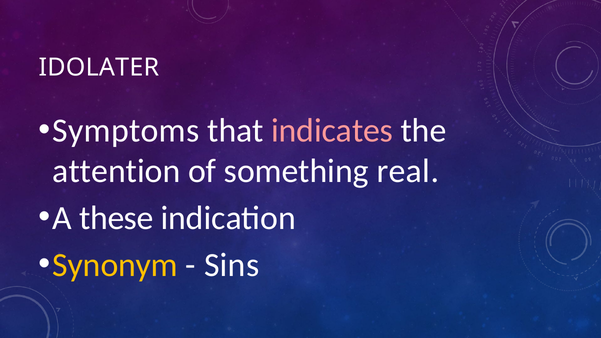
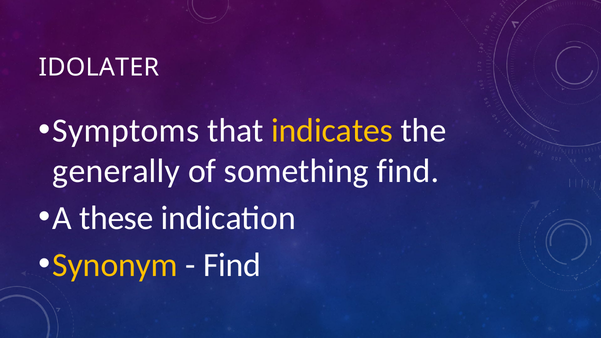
indicates colour: pink -> yellow (332, 131)
attention: attention -> generally (116, 171)
something real: real -> find (408, 171)
Sins: Sins -> Find (232, 265)
